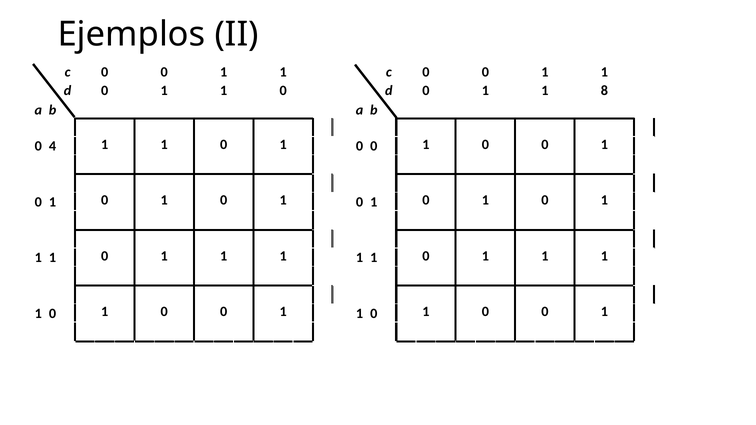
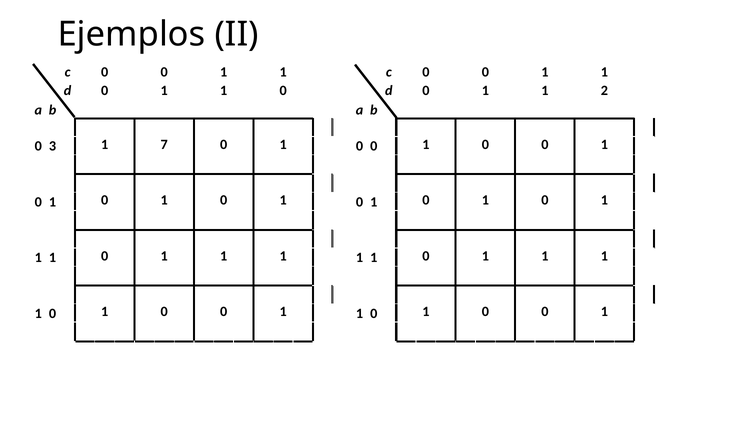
8: 8 -> 2 (604, 91)
1: 1 -> 7 (164, 145)
4: 4 -> 3 (53, 146)
